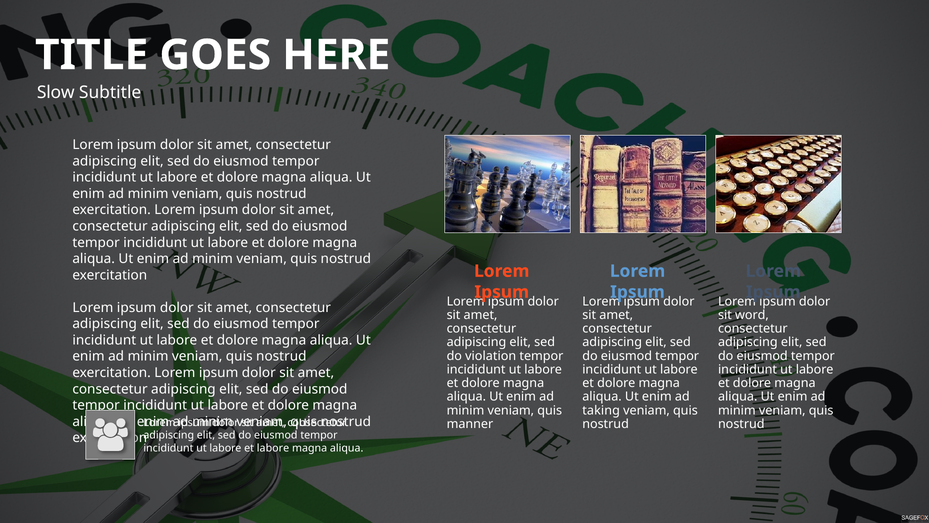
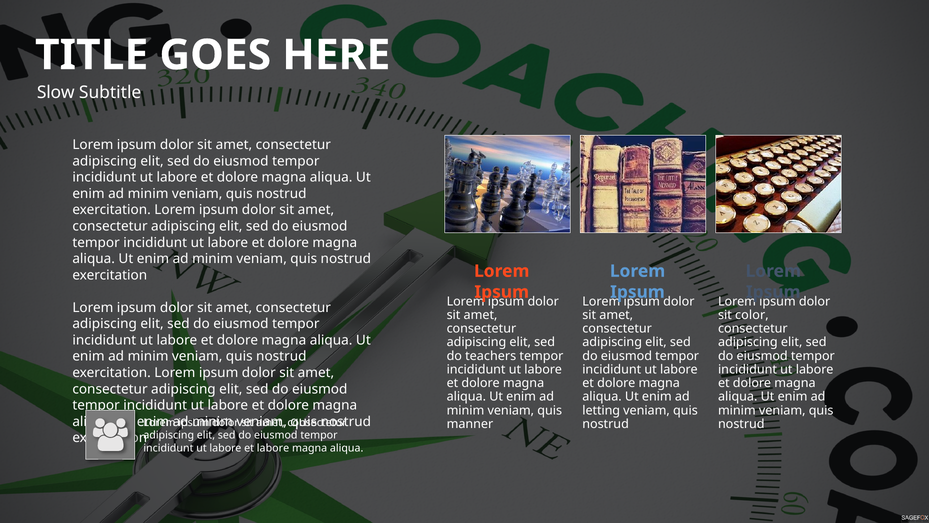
word: word -> color (752, 315)
violation: violation -> teachers (491, 356)
taking: taking -> letting (601, 410)
